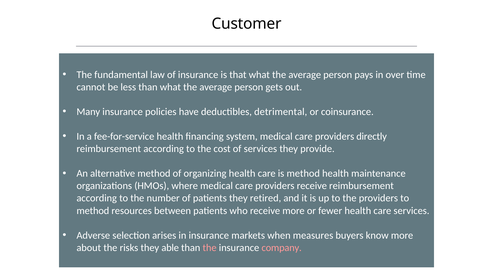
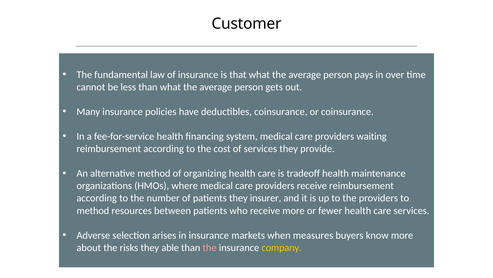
deductibles detrimental: detrimental -> coinsurance (281, 111)
directly: directly -> waiting (372, 136)
is method: method -> tradeoff (303, 173)
retired: retired -> insurer (266, 198)
company colour: pink -> yellow (282, 247)
